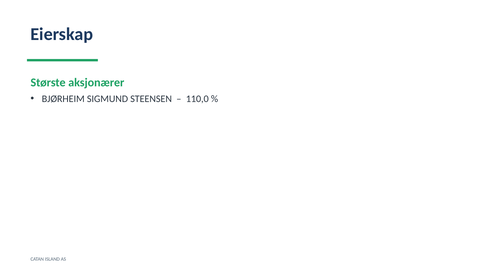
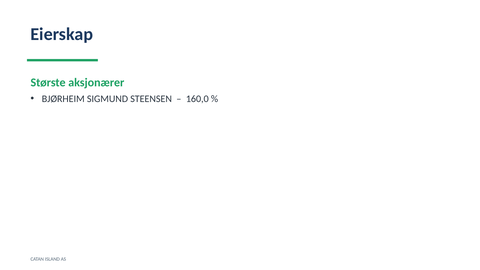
110,0: 110,0 -> 160,0 (197, 99)
